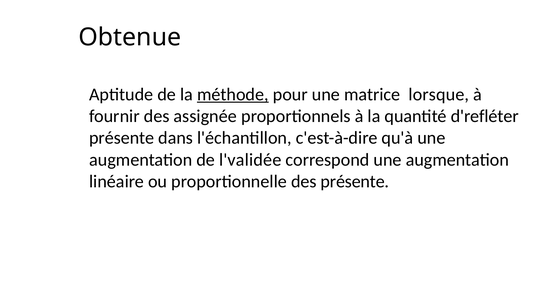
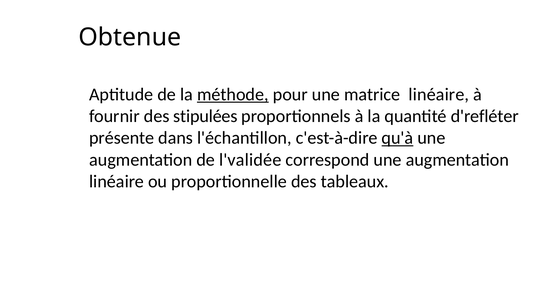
matrice lorsque: lorsque -> linéaire (439, 94)
assignée: assignée -> stipulées (205, 116)
qu'à underline: none -> present (397, 138)
des présente: présente -> tableaux (355, 181)
